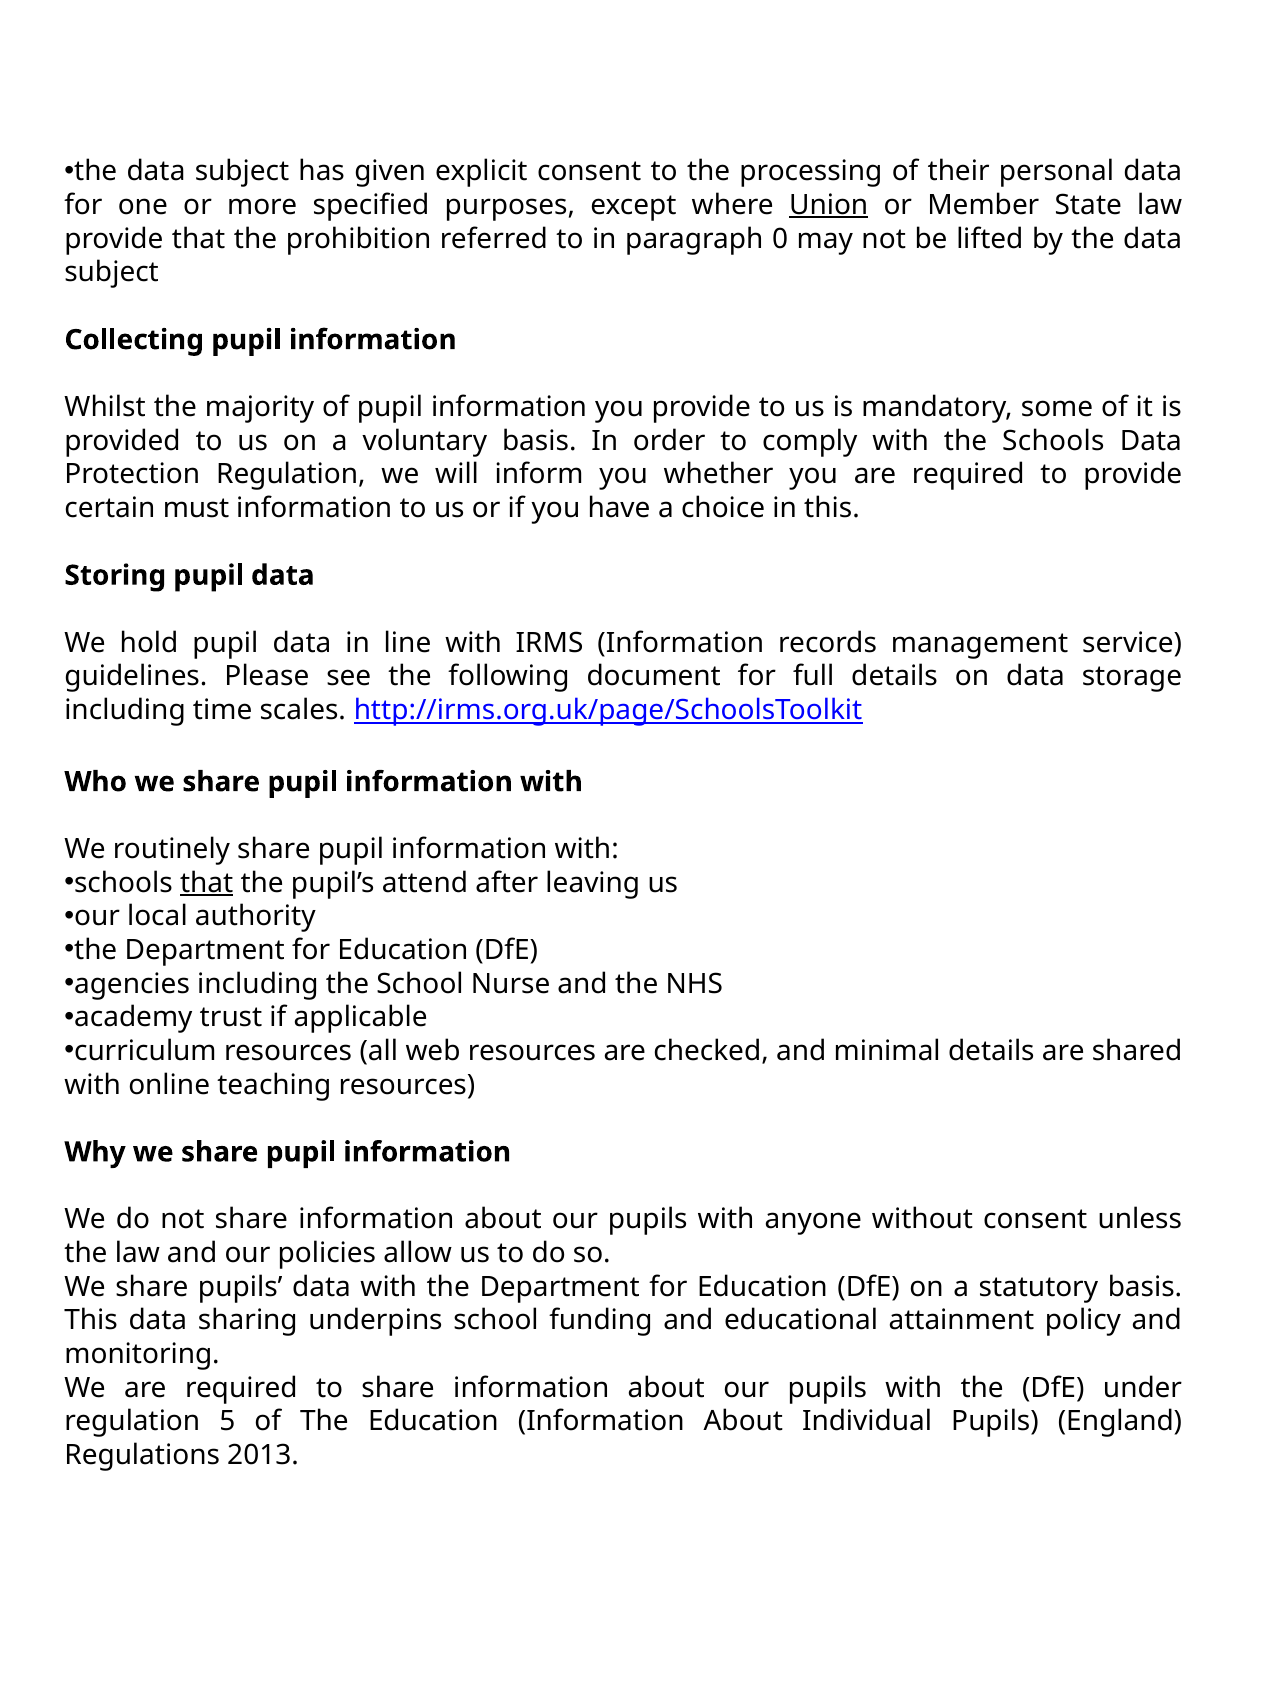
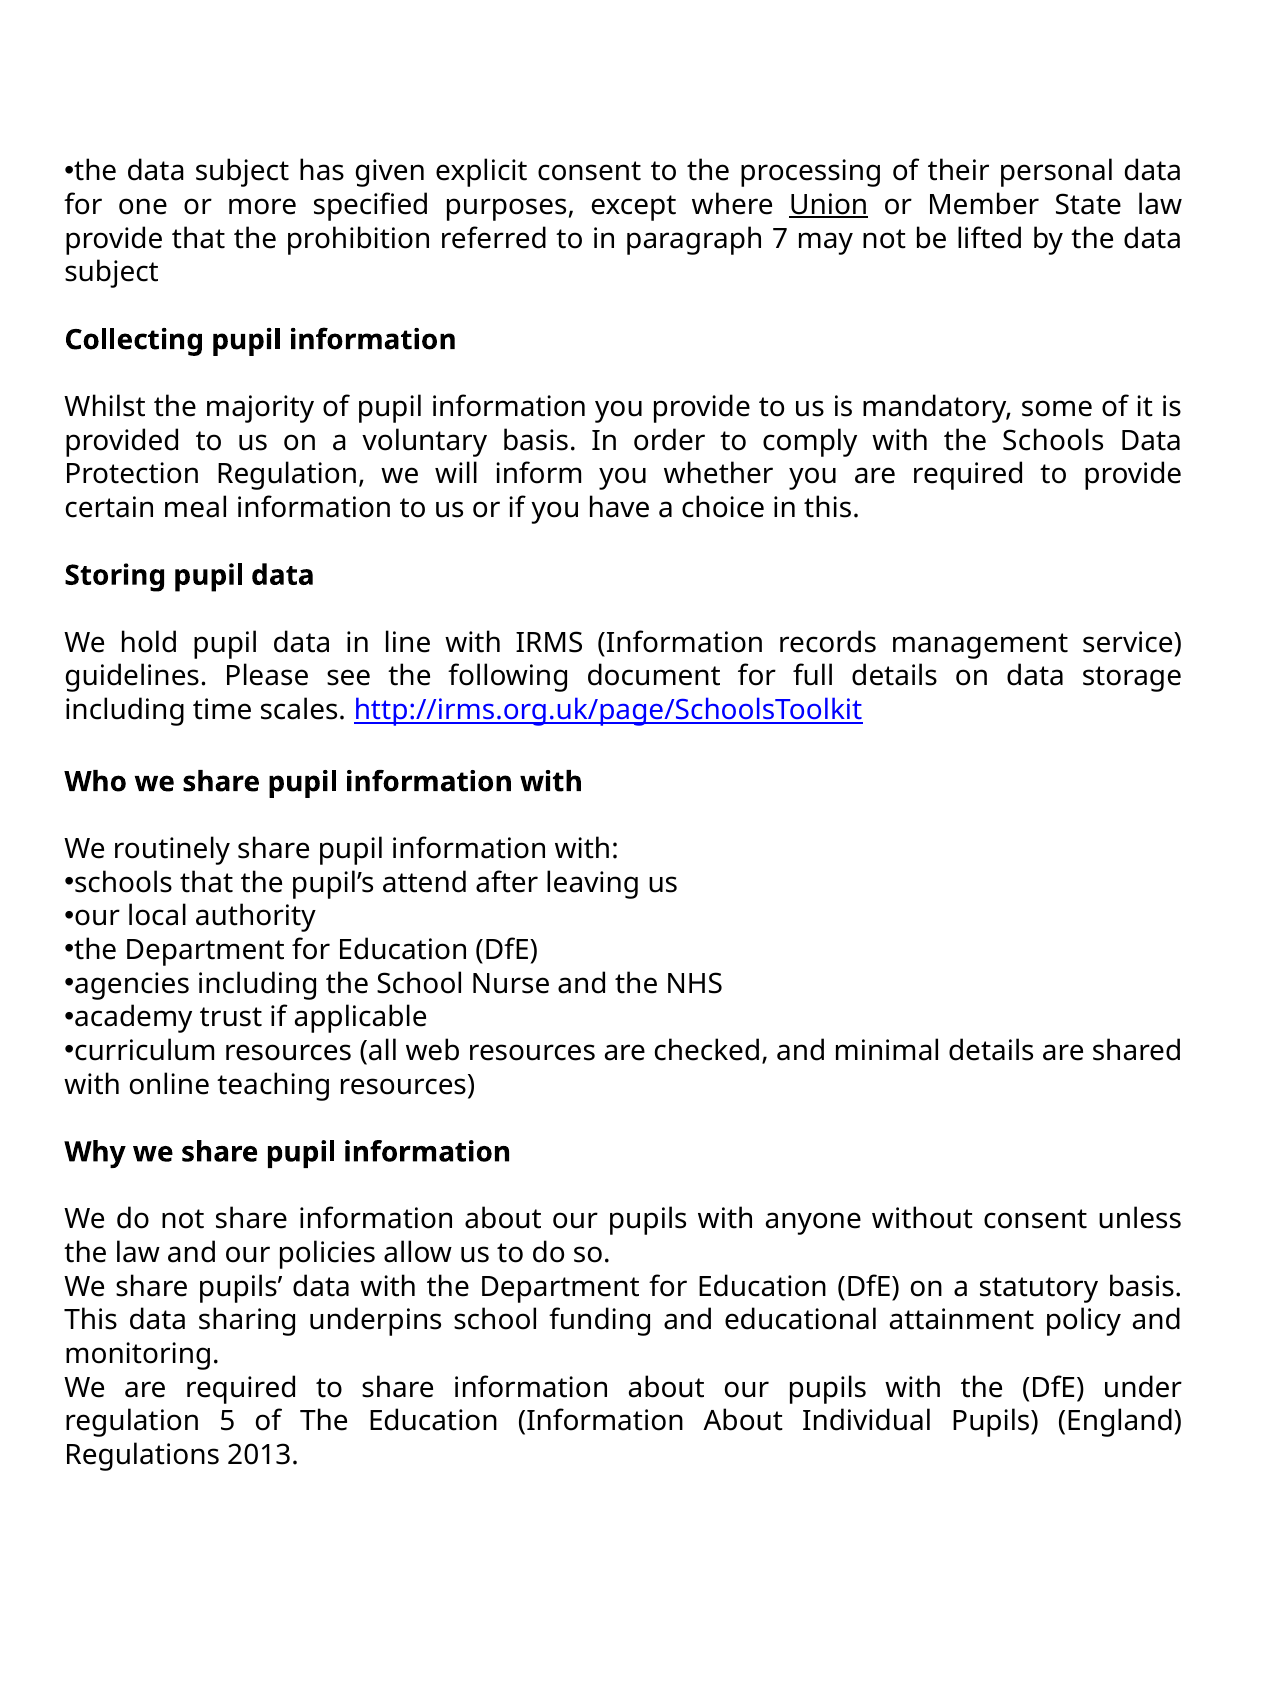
0: 0 -> 7 (780, 239)
must: must -> meal (196, 508)
that underline: present -> none (207, 883)
